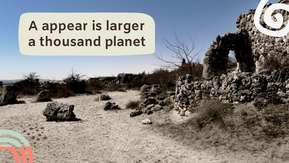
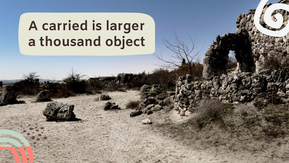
appear: appear -> carried (65, 26)
planet: planet -> object (125, 42)
